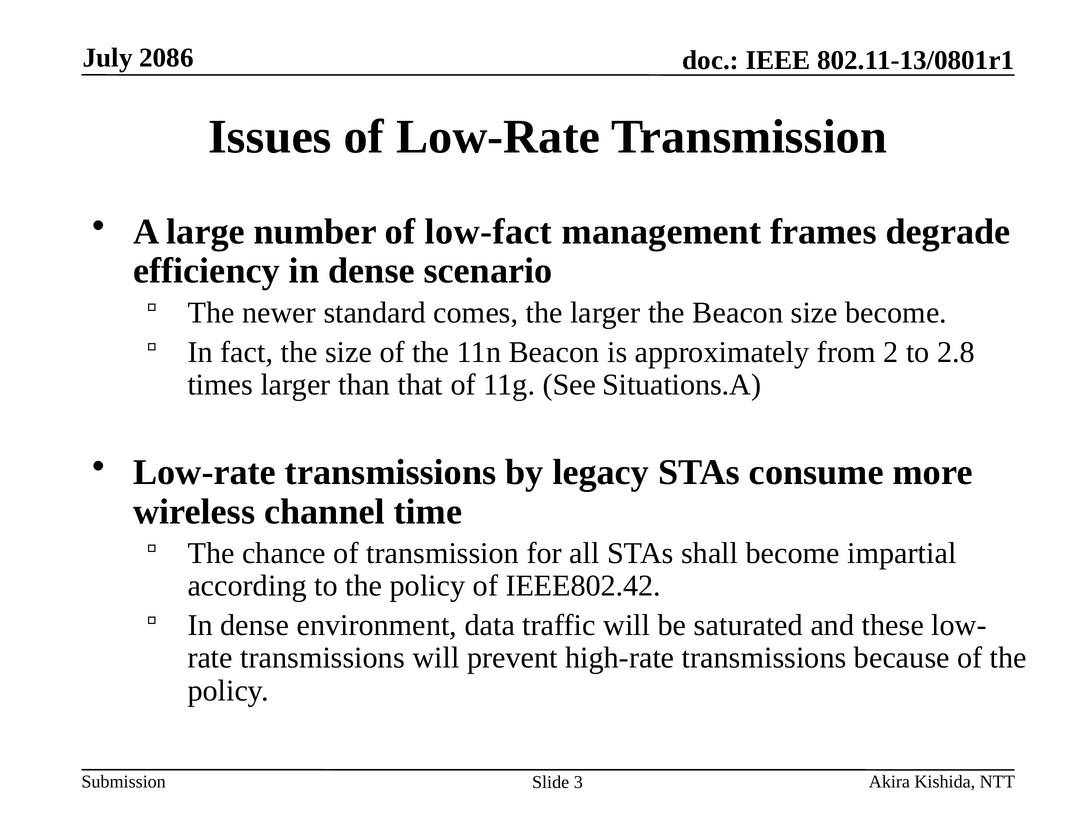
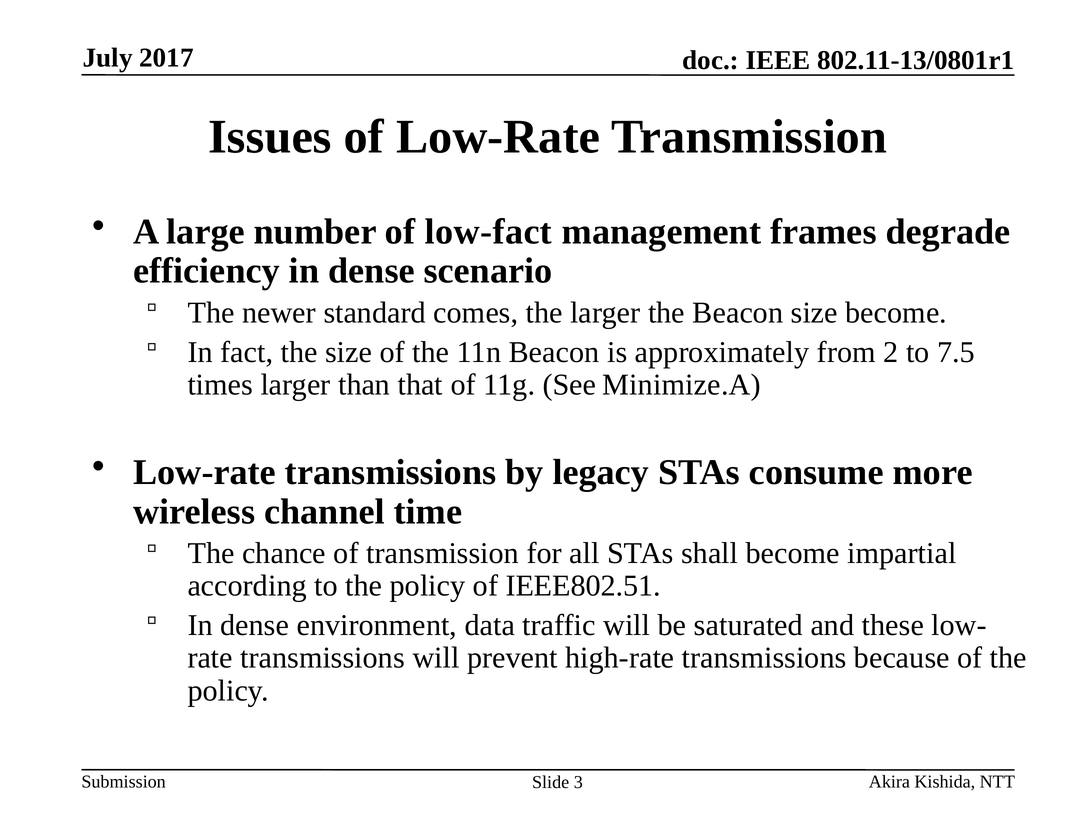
2086: 2086 -> 2017 (166, 58)
2.8: 2.8 -> 7.5 (956, 352)
Situations.A: Situations.A -> Minimize.A (682, 385)
IEEE802.42: IEEE802.42 -> IEEE802.51 (583, 586)
